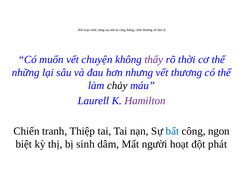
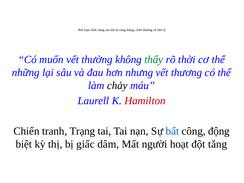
chuyện: chuyện -> thường (97, 59)
thấy colour: purple -> green (154, 59)
Hamilton colour: purple -> red (145, 101)
Thiệp: Thiệp -> Trạng (82, 131)
ngon: ngon -> động (219, 131)
sinh: sinh -> giấc (85, 144)
phát: phát -> tăng (218, 144)
